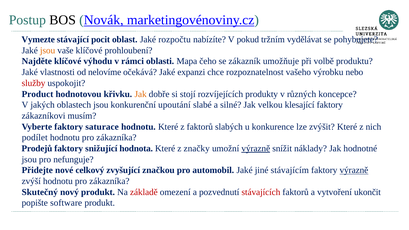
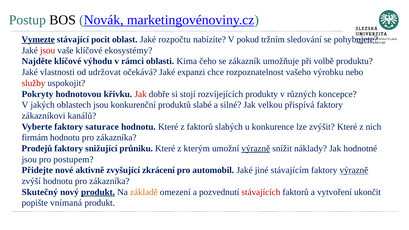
Vymezte underline: none -> present (38, 40)
vydělávat: vydělávat -> sledování (304, 40)
jsou colour: orange -> red (48, 50)
prohloubení: prohloubení -> ekosystémy (128, 50)
Mapa: Mapa -> Kima (187, 61)
nelovíme: nelovíme -> udržovat (105, 72)
Product: Product -> Pokryty (38, 94)
Jak colour: orange -> red (141, 94)
upoutání: upoutání -> produktů (174, 105)
klesající: klesající -> přispívá (300, 105)
musím: musím -> kanálů (82, 116)
podílet: podílet -> firmám (35, 138)
hodnota: hodnota -> průniku (136, 149)
značky: značky -> kterým (197, 149)
nefunguje: nefunguje -> postupem (73, 159)
celkový: celkový -> aktivně (90, 170)
značkou: značkou -> zkrácení (159, 170)
produkt underline: none -> present (98, 192)
základě colour: red -> orange (144, 192)
software: software -> vnímaná (66, 203)
